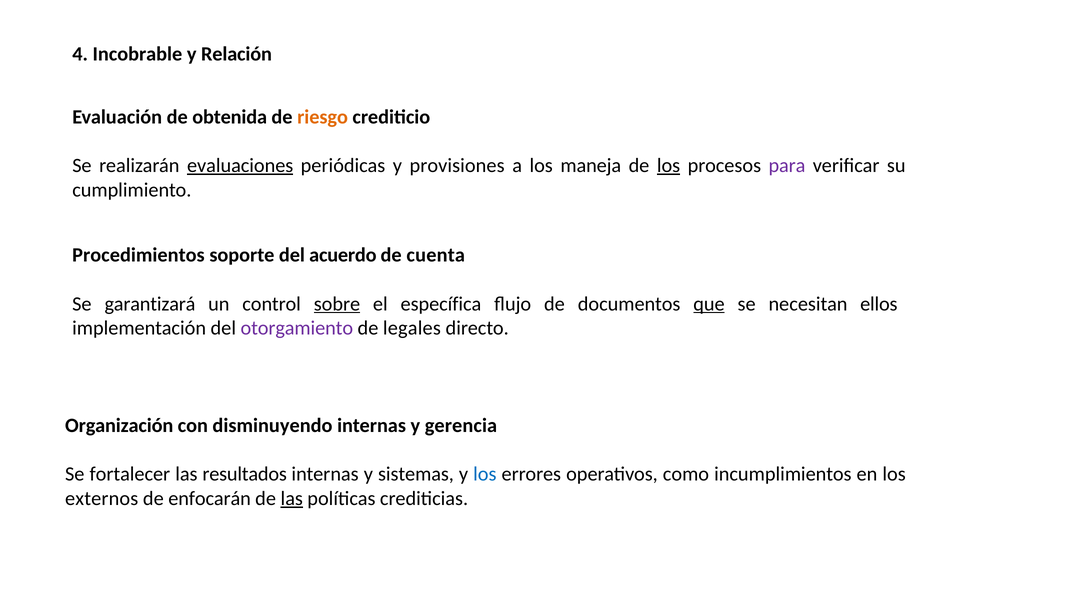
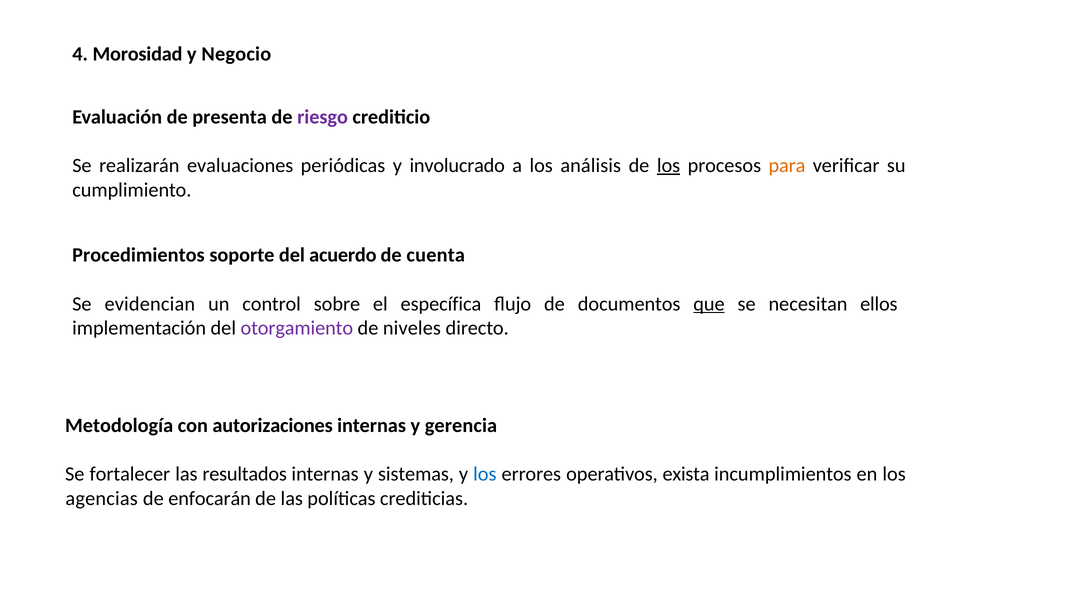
Incobrable: Incobrable -> Morosidad (138, 54)
Relación: Relación -> Negocio (236, 54)
obtenida: obtenida -> presenta (230, 117)
riesgo colour: orange -> purple (323, 117)
evaluaciones underline: present -> none (240, 166)
provisiones: provisiones -> involucrado (457, 166)
maneja: maneja -> análisis (591, 166)
para colour: purple -> orange (787, 166)
garantizará: garantizará -> evidencian (150, 304)
sobre underline: present -> none (337, 304)
legales: legales -> niveles (412, 328)
Organización: Organización -> Metodología (119, 426)
disminuyendo: disminuyendo -> autorizaciones (273, 426)
como: como -> exista (686, 474)
externos: externos -> agencias (102, 499)
las underline: present -> none (292, 499)
